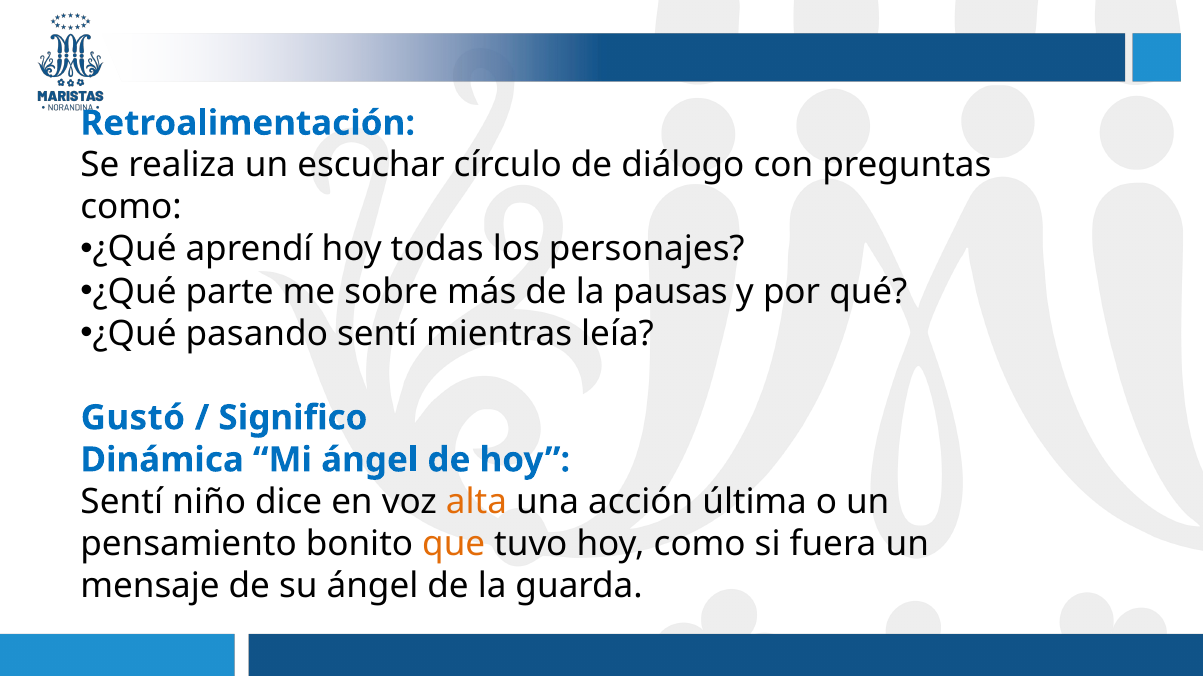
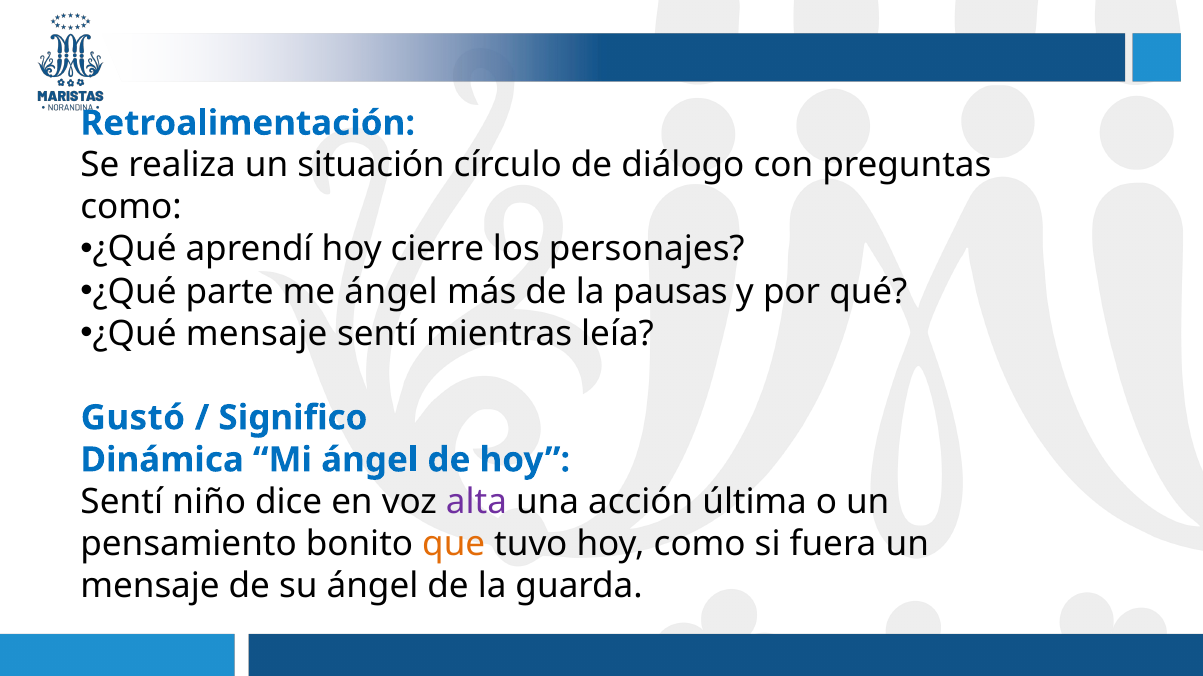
escuchar: escuchar -> situación (371, 165)
todas: todas -> cierre (437, 250)
me sobre: sobre -> ángel (391, 292)
¿Qué pasando: pasando -> mensaje (257, 334)
alta colour: orange -> purple (476, 502)
